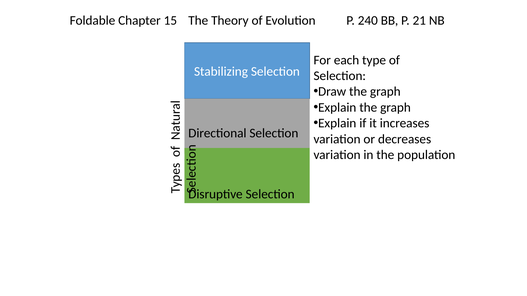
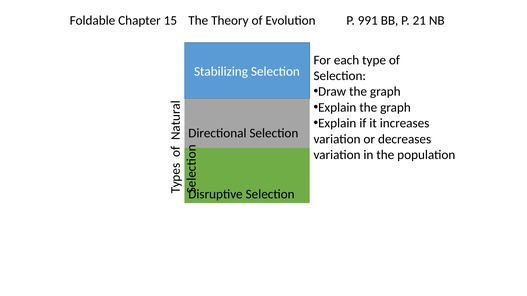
240: 240 -> 991 (368, 21)
